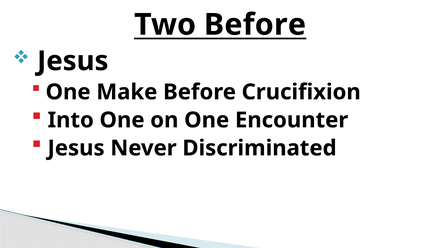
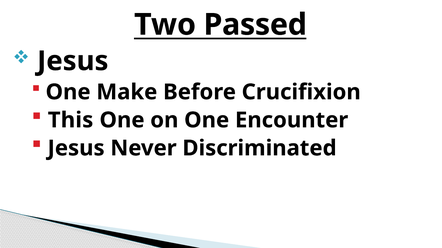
Two Before: Before -> Passed (255, 25)
Into: Into -> This (71, 120)
